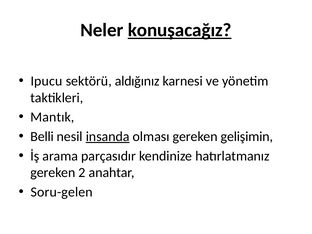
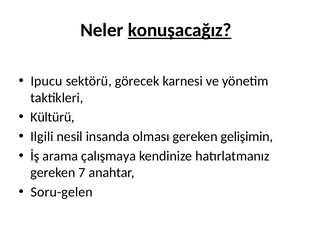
aldığınız: aldığınız -> görecek (137, 81)
Mantık: Mantık -> Kültürü (53, 117)
Belli: Belli -> Ilgili (42, 137)
insanda underline: present -> none (108, 137)
parçasıdır: parçasıdır -> çalışmaya (109, 156)
2: 2 -> 7 (82, 173)
